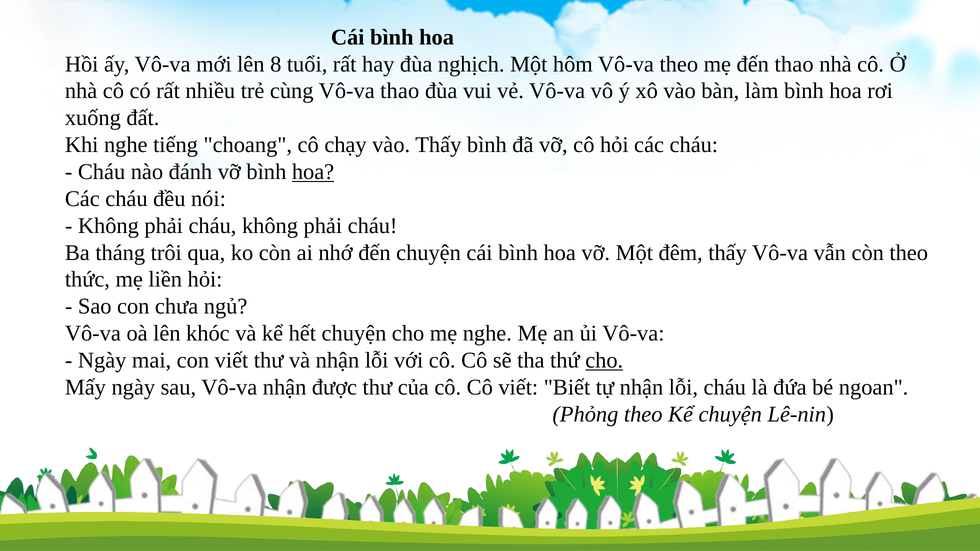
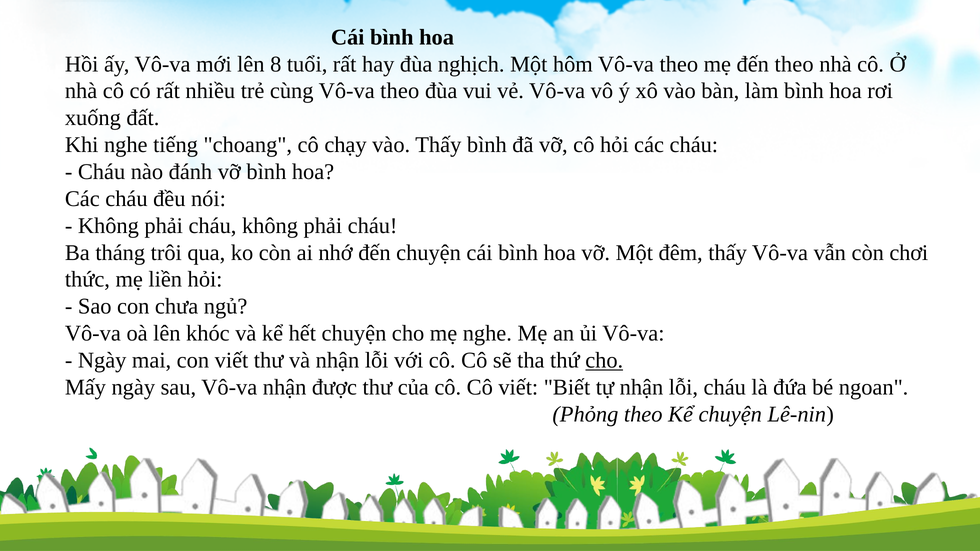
đến thao: thao -> theo (794, 64)
cùng Vô-va thao: thao -> theo (400, 91)
hoa underline: present -> none (313, 172)
còn theo: theo -> chơi (909, 253)
